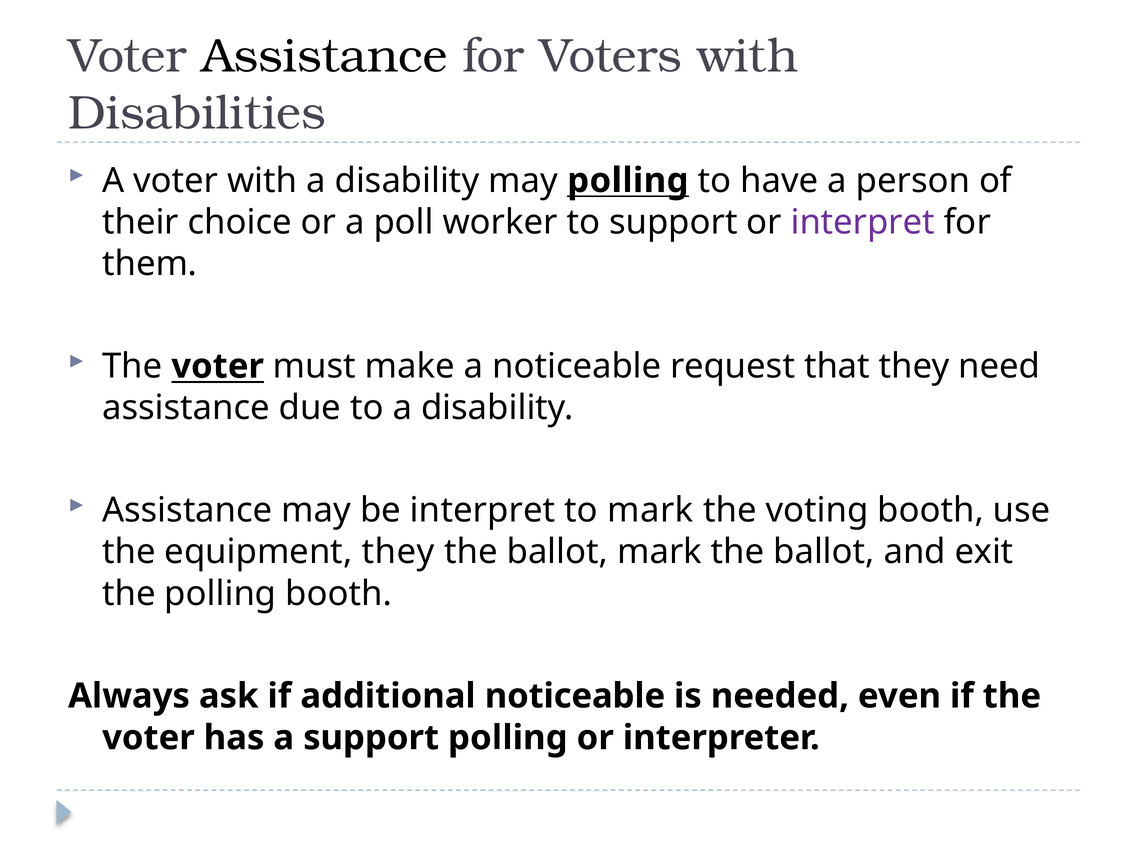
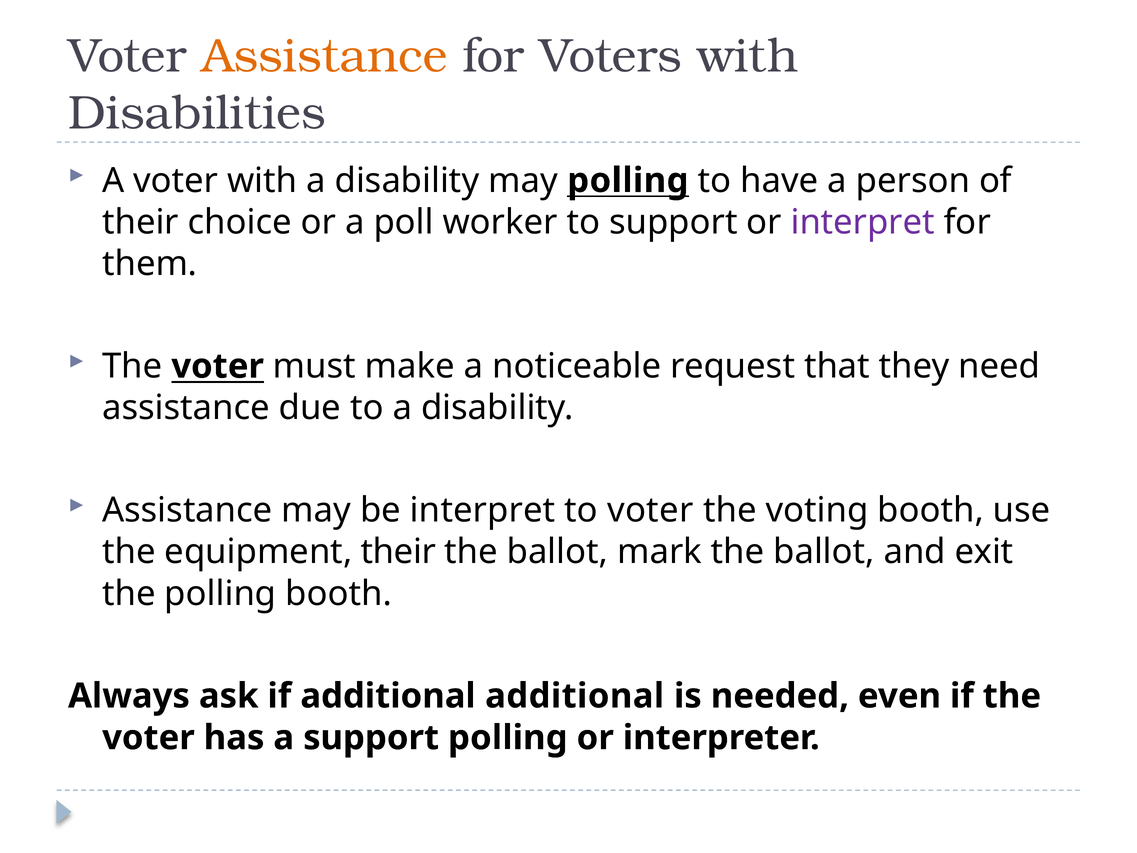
Assistance colour: black -> orange (325, 56)
to mark: mark -> voter (650, 510)
equipment they: they -> their (398, 552)
additional noticeable: noticeable -> additional (575, 696)
